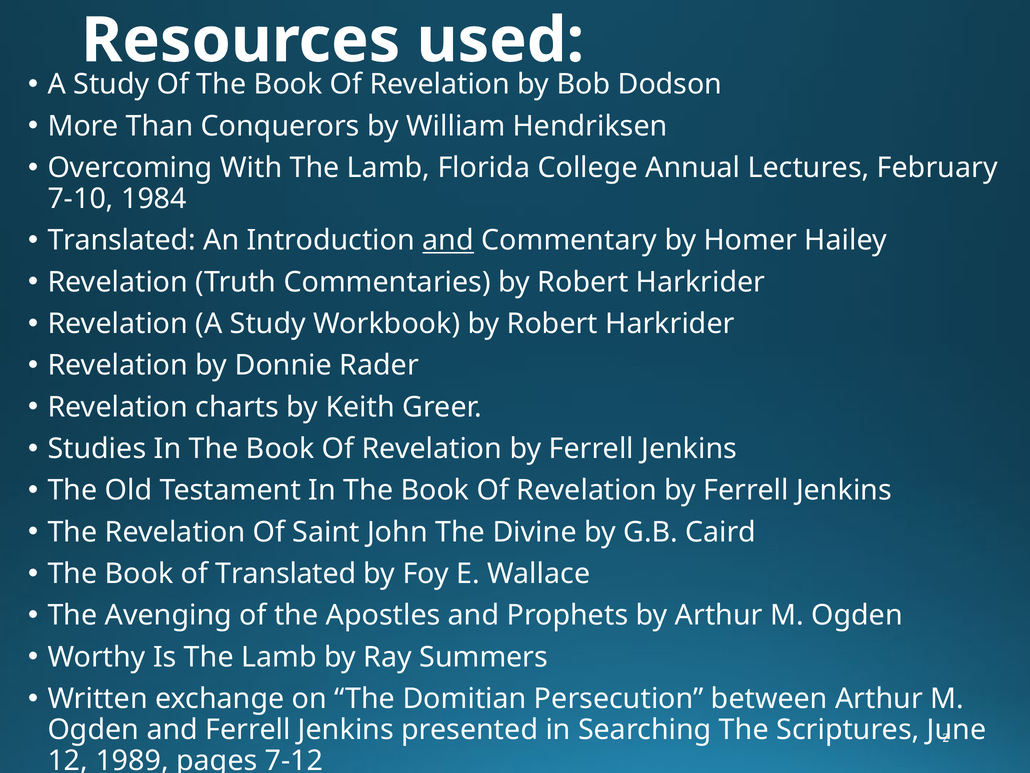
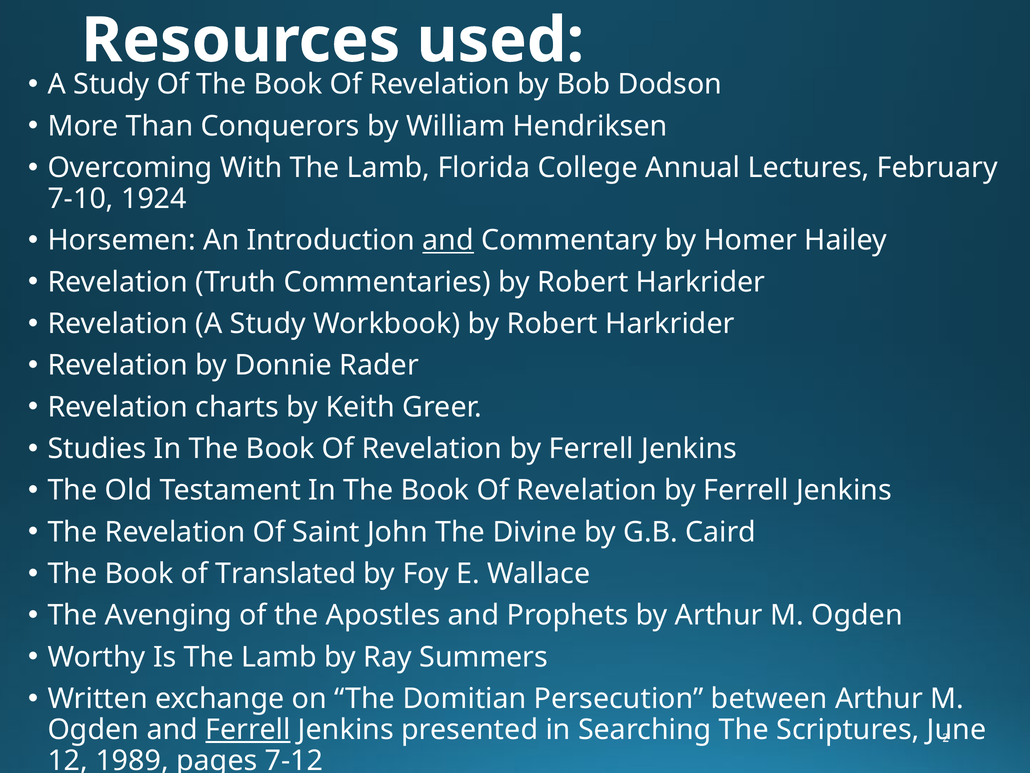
1984: 1984 -> 1924 (154, 199)
Translated: Translated -> Horsemen (122, 240)
Ferrell underline: none -> present (248, 729)
